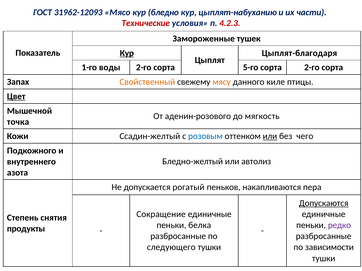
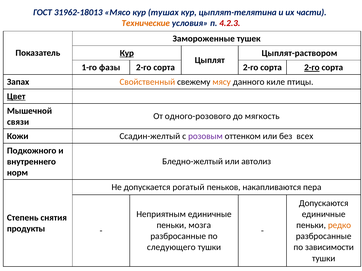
31962-12093: 31962-12093 -> 31962-18013 (78, 12)
бледно: бледно -> тушах (163, 12)
цыплят-набуханию: цыплят-набуханию -> цыплят-телятина (238, 12)
Технические colour: red -> orange (146, 23)
Цыплят-благодаря: Цыплят-благодаря -> Цыплят-раствором (299, 53)
воды: воды -> фазы (110, 68)
5-го: 5-го -> 2-го (251, 68)
2-го underline: none -> present (312, 68)
аденин-розового: аденин-розового -> одного-розового (198, 116)
точка: точка -> связи (18, 122)
розовым colour: blue -> purple (205, 136)
или underline: present -> none (270, 136)
чего: чего -> всех (305, 136)
азота: азота -> норм (17, 173)
Допускаются underline: present -> none (324, 204)
Сокращение: Сокращение -> Неприятным (161, 215)
белка: белка -> мозга (200, 226)
редко colour: purple -> orange (339, 226)
